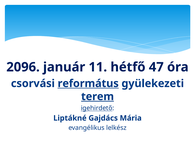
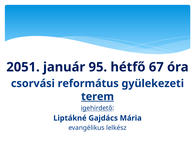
2096: 2096 -> 2051 (23, 67)
11: 11 -> 95 (98, 67)
47: 47 -> 67 (156, 67)
református underline: present -> none (88, 83)
